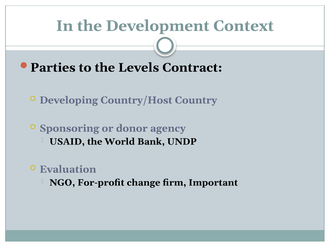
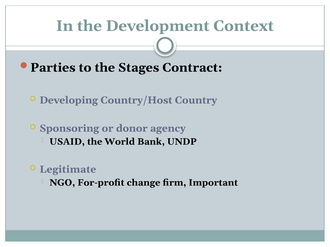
Levels: Levels -> Stages (139, 68)
Evaluation: Evaluation -> Legitimate (68, 170)
